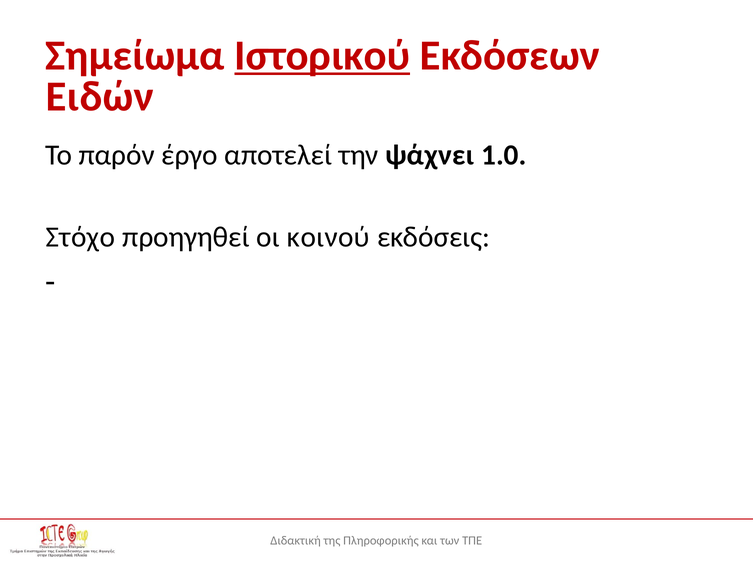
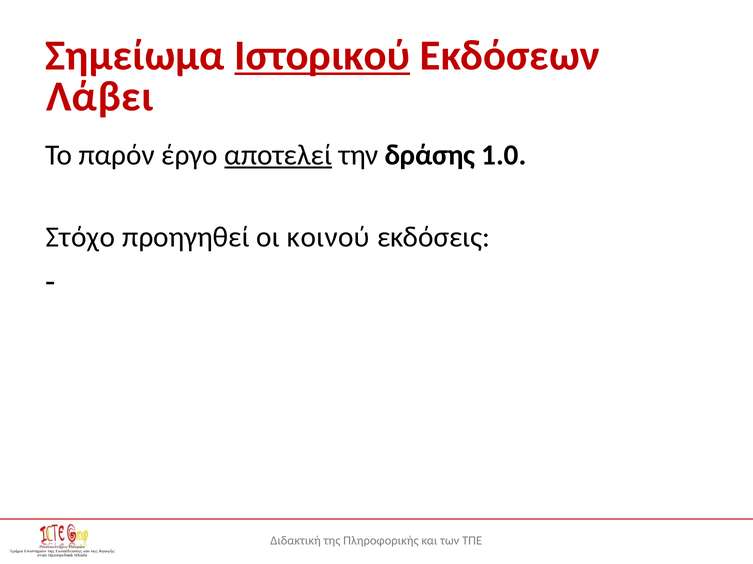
Ειδών: Ειδών -> Λάβει (100, 97)
αποτελεί underline: none -> present (278, 155)
ψάχνει: ψάχνει -> δράσης (430, 155)
